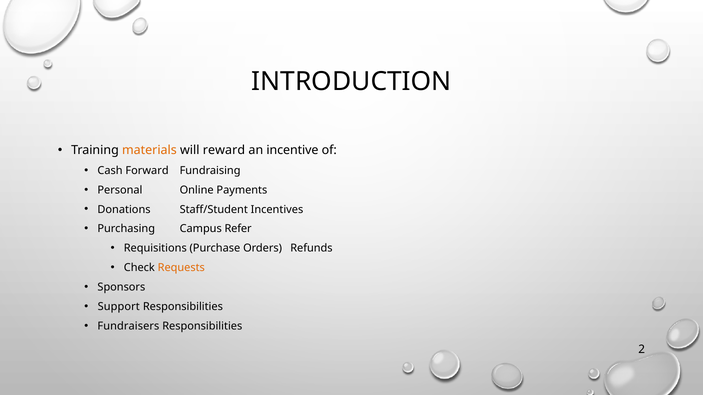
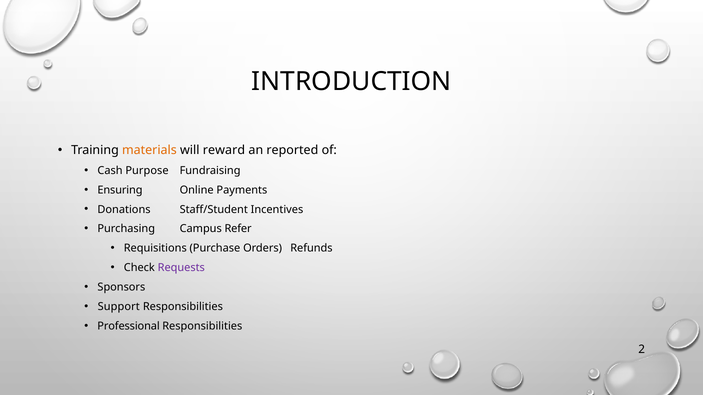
incentive: incentive -> reported (292, 150)
Forward: Forward -> Purpose (147, 171)
Personal: Personal -> Ensuring (120, 190)
Requests colour: orange -> purple (181, 268)
Fundraisers: Fundraisers -> Professional (129, 326)
